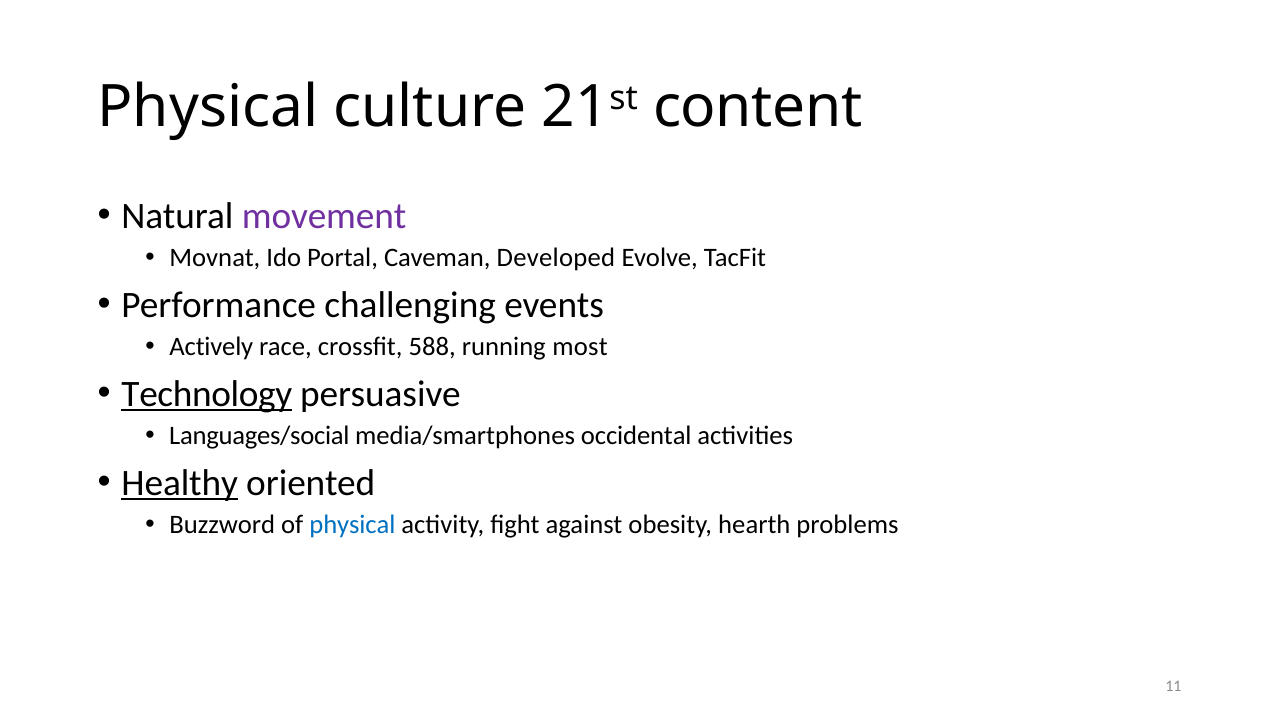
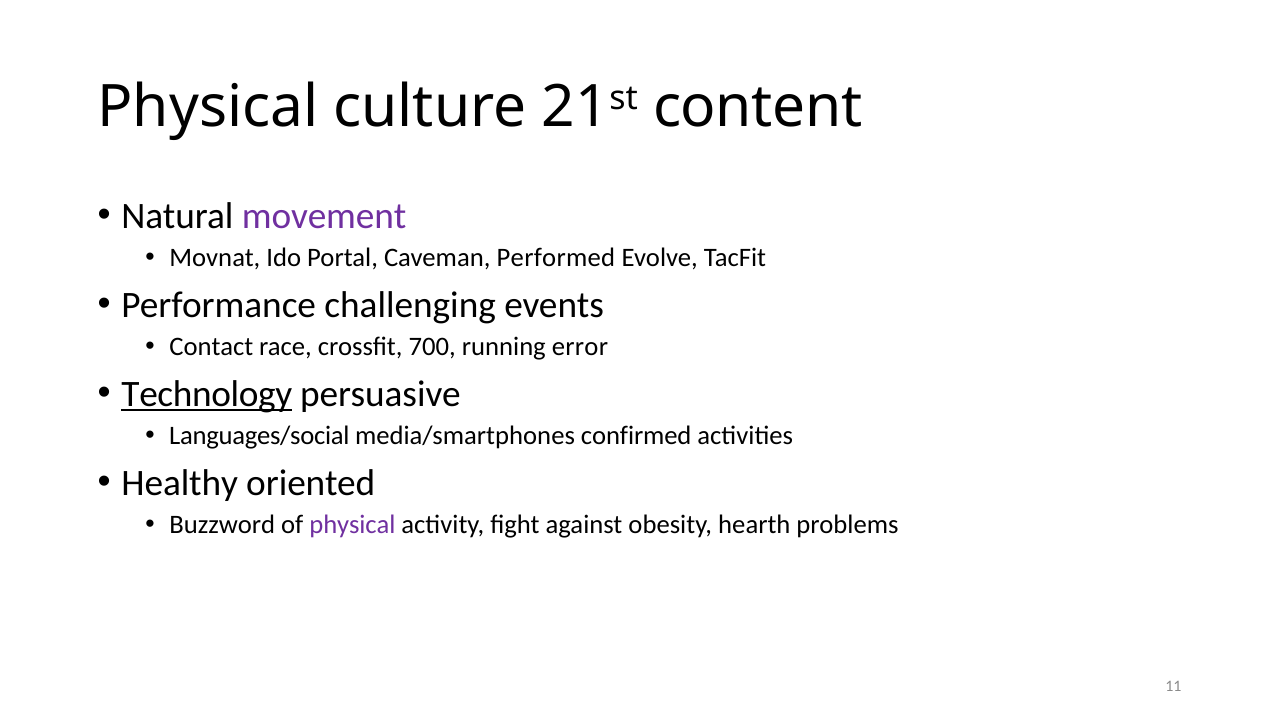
Developed: Developed -> Performed (556, 257)
Actively: Actively -> Contact (211, 347)
588: 588 -> 700 (432, 347)
most: most -> error (580, 347)
occidental: occidental -> confirmed (636, 436)
Healthy underline: present -> none (180, 483)
physical colour: blue -> purple (352, 525)
